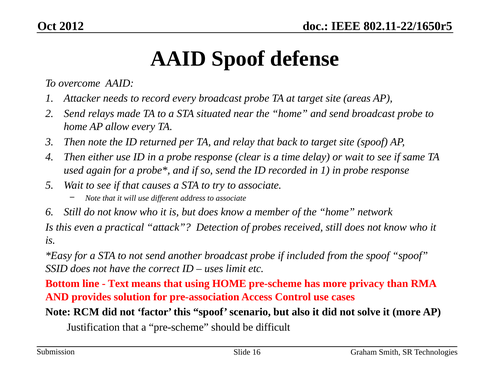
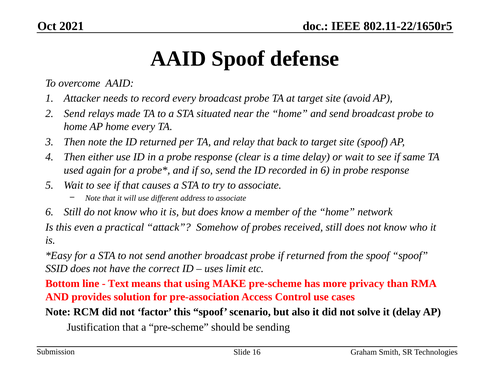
2012: 2012 -> 2021 (72, 26)
areas: areas -> avoid (357, 98)
AP allow: allow -> home (117, 127)
in 1: 1 -> 6 (325, 170)
Detection: Detection -> Somehow (217, 228)
if included: included -> returned (306, 256)
using HOME: HOME -> MAKE (229, 284)
it more: more -> delay (407, 312)
difficult: difficult -> sending (273, 328)
